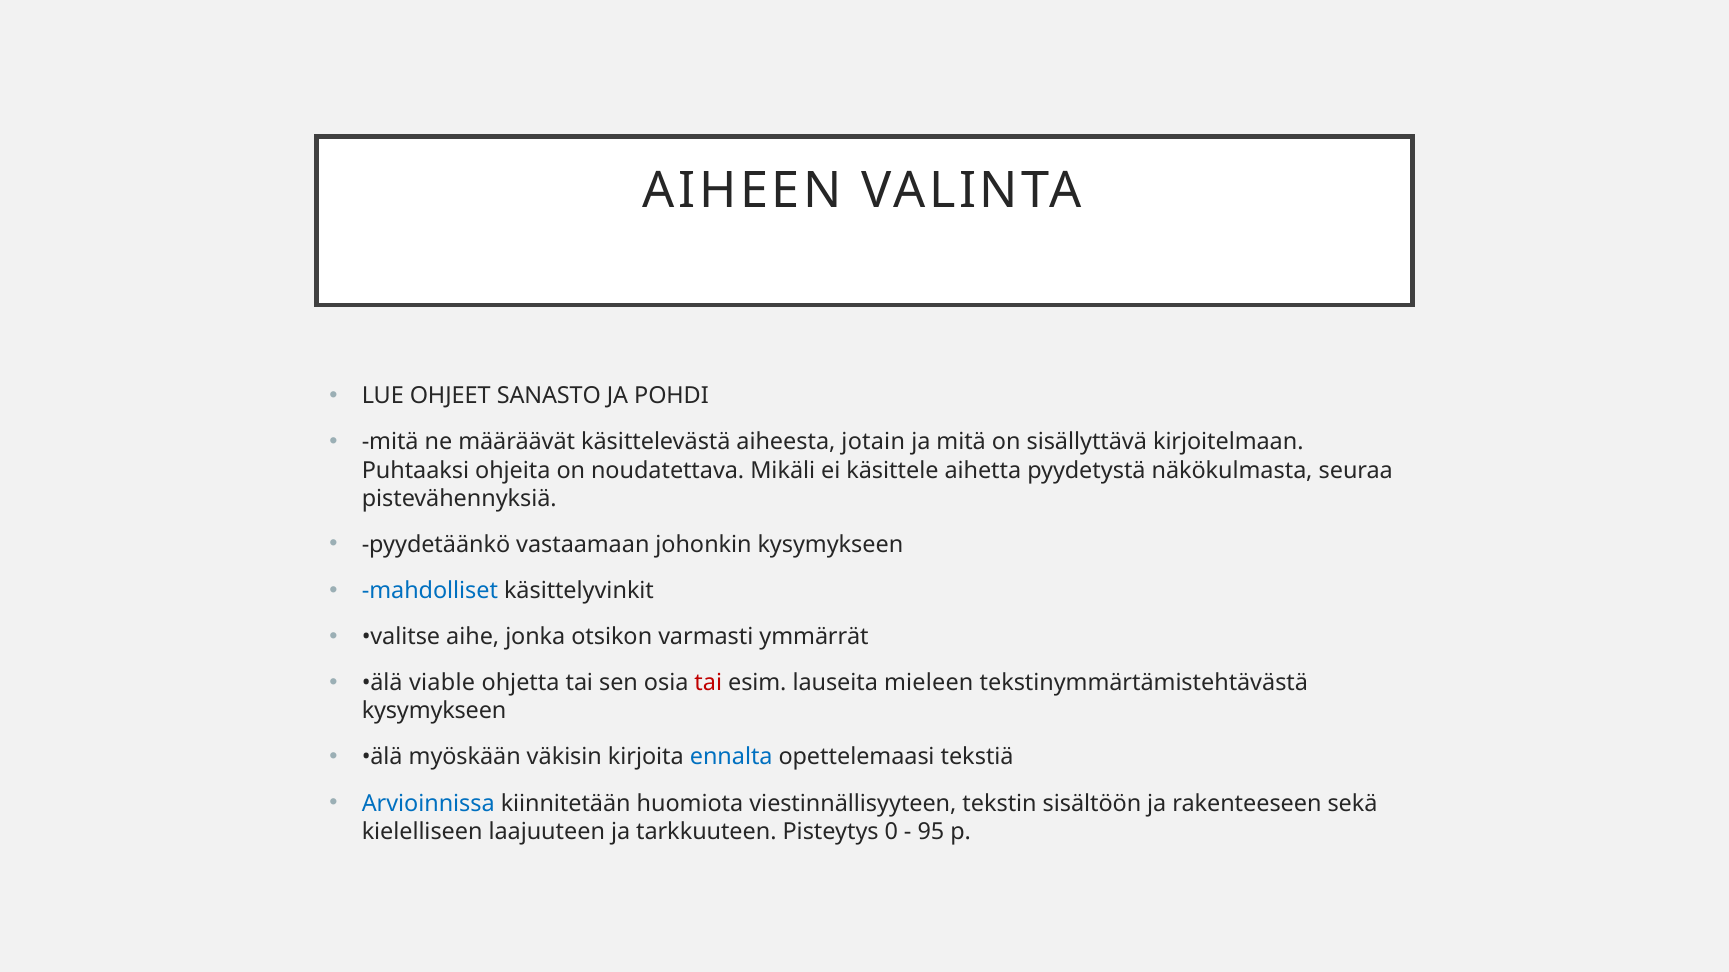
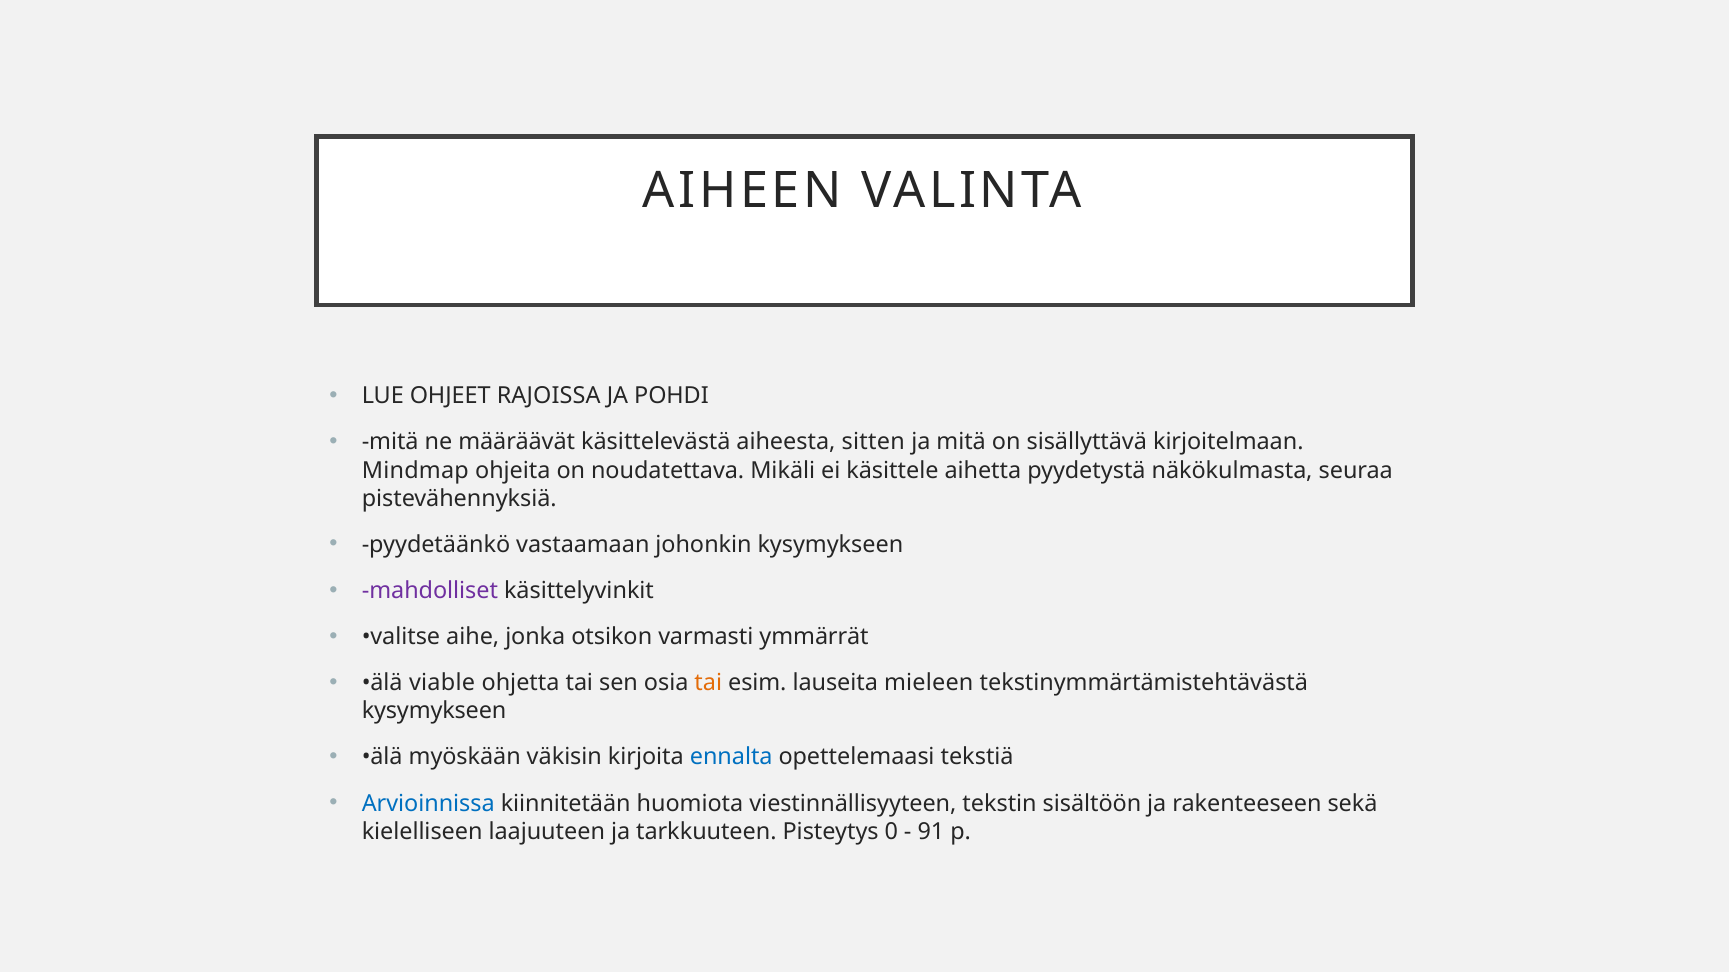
SANASTO: SANASTO -> RAJOISSA (549, 396)
jotain: jotain -> sitten (873, 442)
Puhtaaksi: Puhtaaksi -> Mindmap (415, 471)
mahdolliset colour: blue -> purple (430, 591)
tai colour: red -> orange (708, 683)
95: 95 -> 91 (931, 832)
